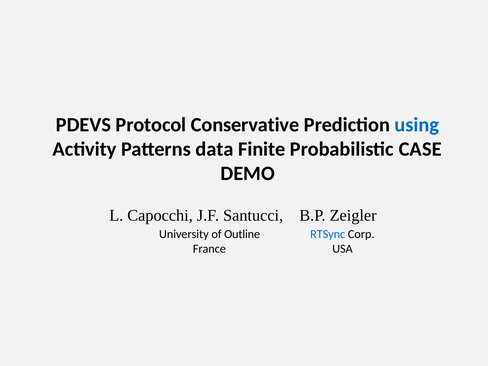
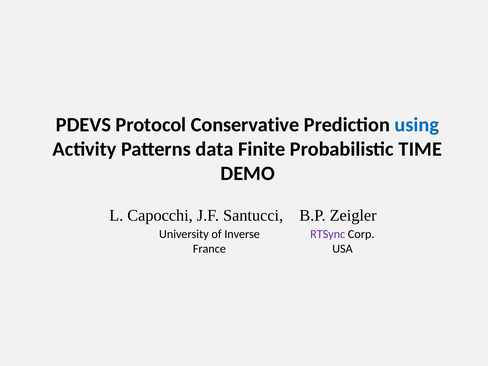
CASE: CASE -> TIME (420, 149)
Outline: Outline -> Inverse (242, 234)
RTSync colour: blue -> purple (328, 234)
